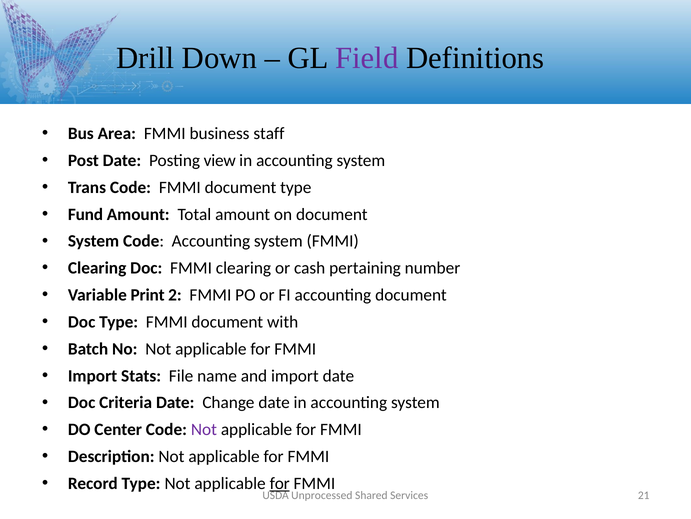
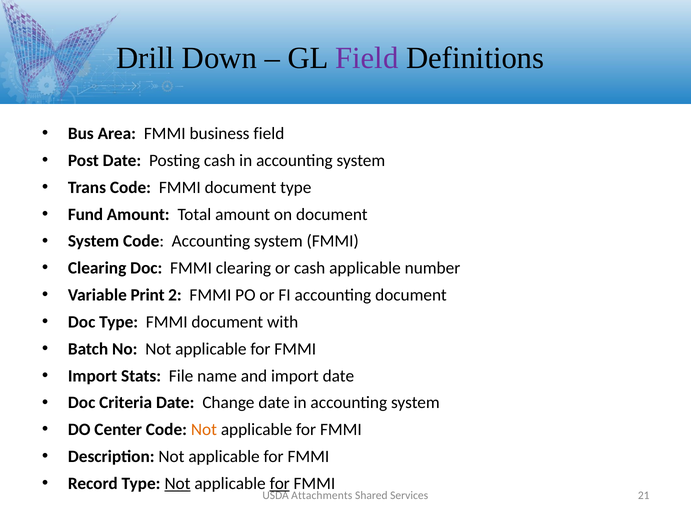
business staff: staff -> field (269, 133)
Posting view: view -> cash (220, 160)
cash pertaining: pertaining -> applicable (365, 268)
Not colour: purple -> orange (204, 429)
Not underline: none -> present (177, 483)
Unprocessed: Unprocessed -> Attachments (322, 495)
